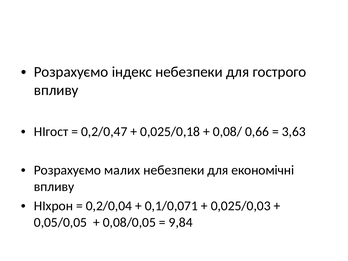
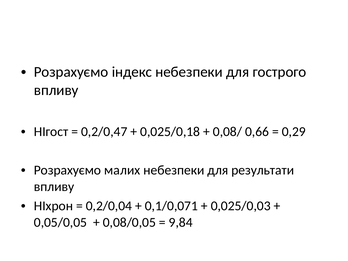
3,63: 3,63 -> 0,29 (294, 132)
економічні: економічні -> результати (263, 170)
